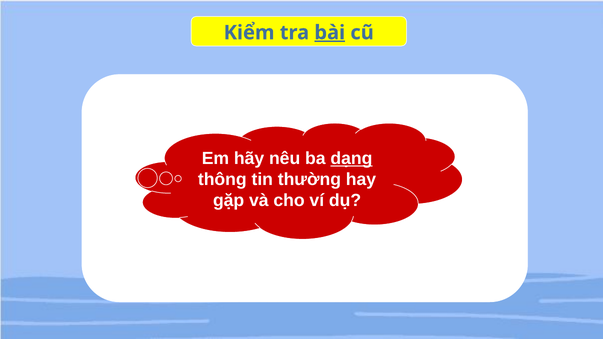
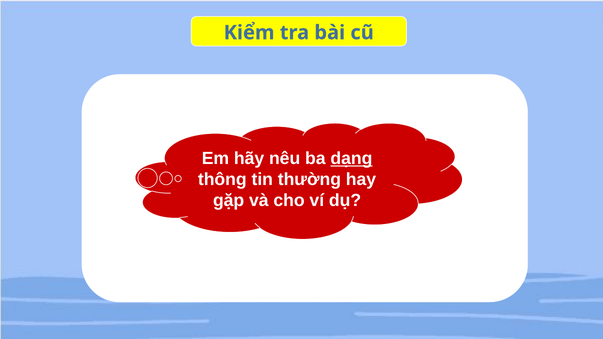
bài underline: present -> none (330, 33)
